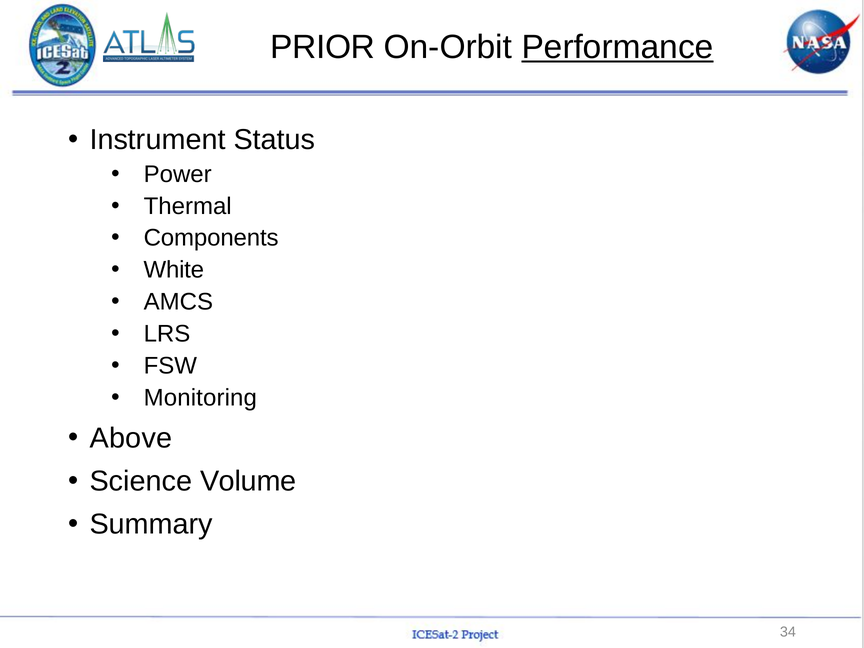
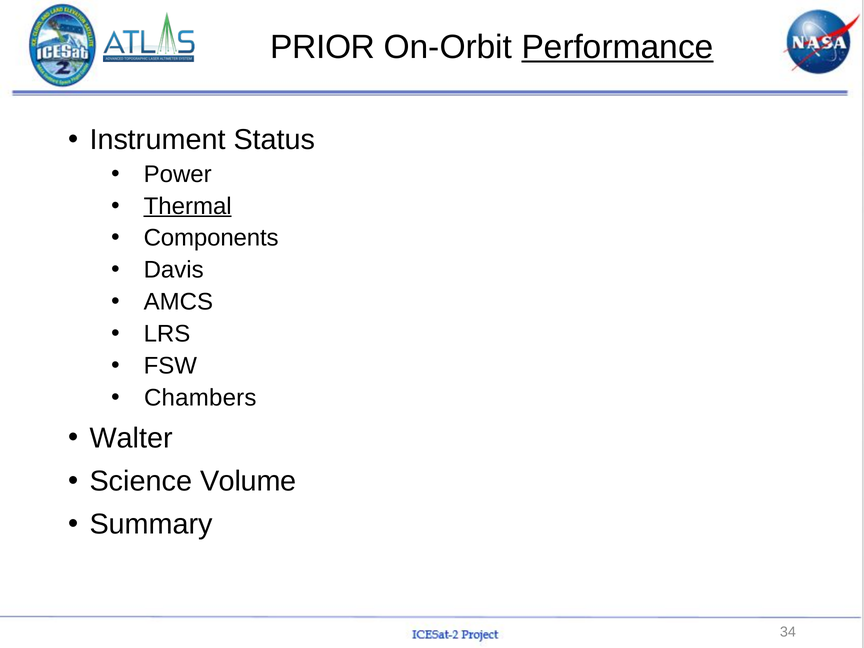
Thermal underline: none -> present (188, 206)
White: White -> Davis (174, 270)
Monitoring: Monitoring -> Chambers (200, 398)
Above: Above -> Walter (131, 438)
